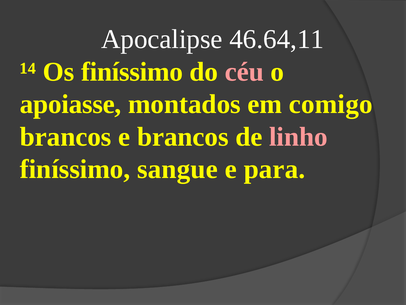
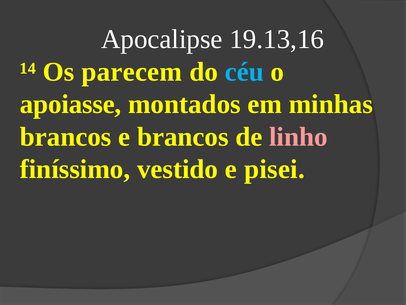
46.64,11: 46.64,11 -> 19.13,16 (277, 39)
Os finíssimo: finíssimo -> parecem (132, 72)
céu colour: pink -> light blue (244, 72)
comigo: comigo -> minhas (331, 104)
sangue: sangue -> vestido (178, 169)
para: para -> pisei (274, 169)
